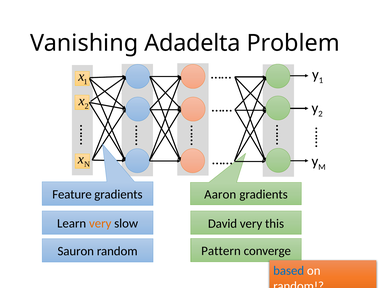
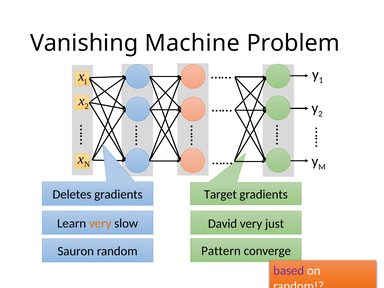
Adadelta: Adadelta -> Machine (192, 43)
Feature: Feature -> Deletes (72, 194)
Aaron: Aaron -> Target (220, 194)
this: this -> just (275, 224)
based colour: blue -> purple (289, 271)
